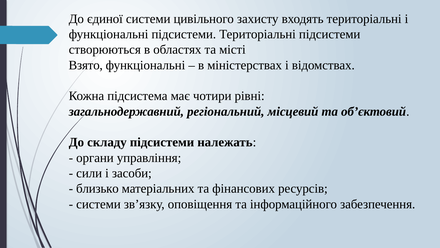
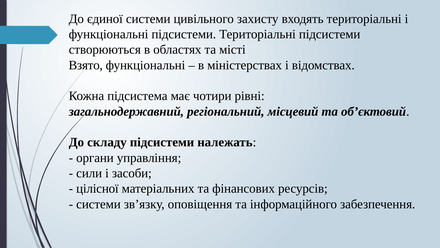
близько: близько -> цілісної (97, 188)
